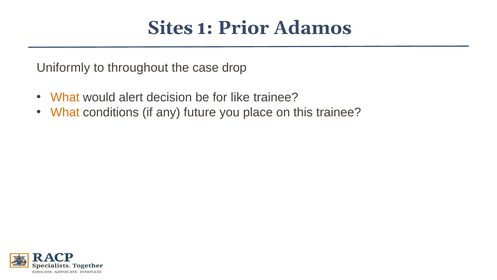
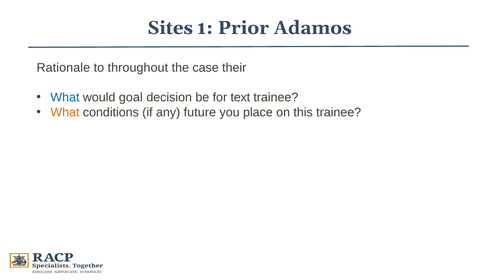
Uniformly: Uniformly -> Rationale (63, 68)
drop: drop -> their (234, 68)
What colour: orange -> blue (65, 97)
alert: alert -> goal (131, 97)
like: like -> text (240, 97)
